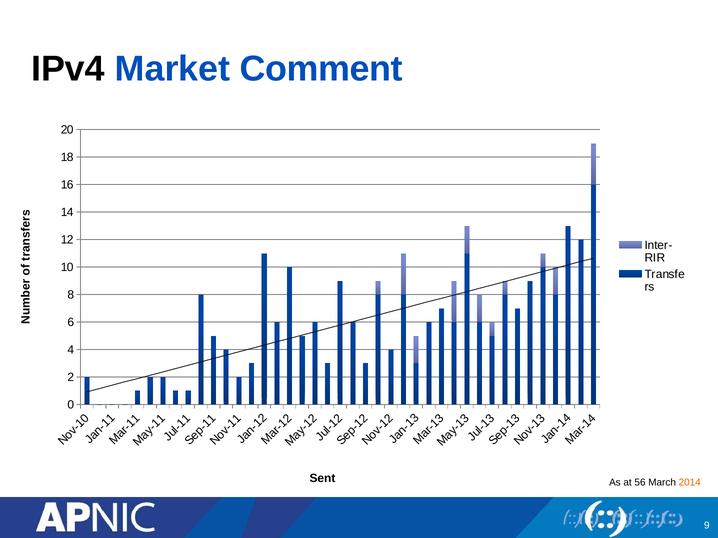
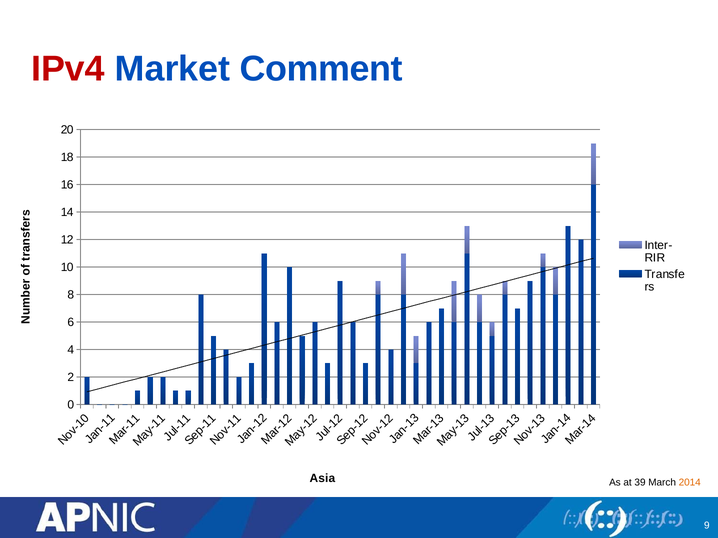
IPv4 colour: black -> red (68, 69)
Sent: Sent -> Asia (322, 479)
56: 56 -> 39 (640, 483)
